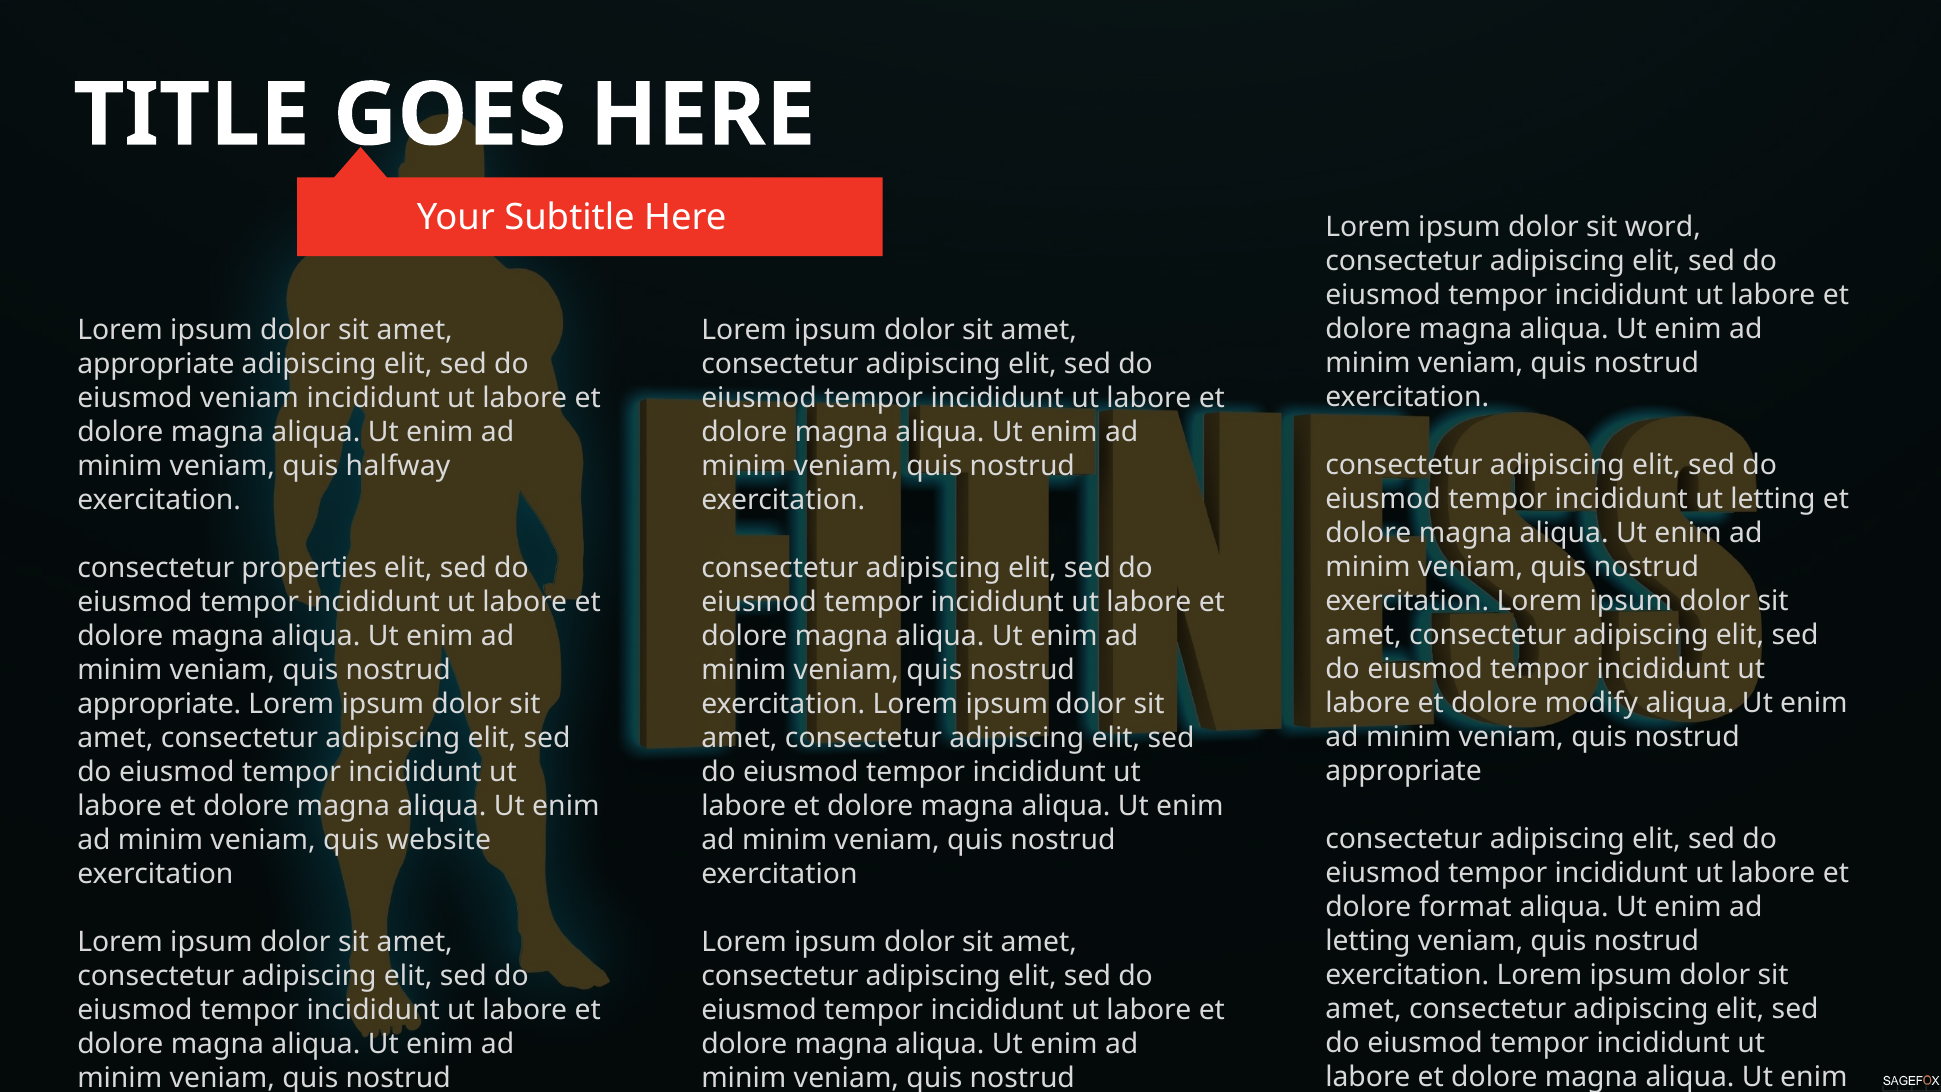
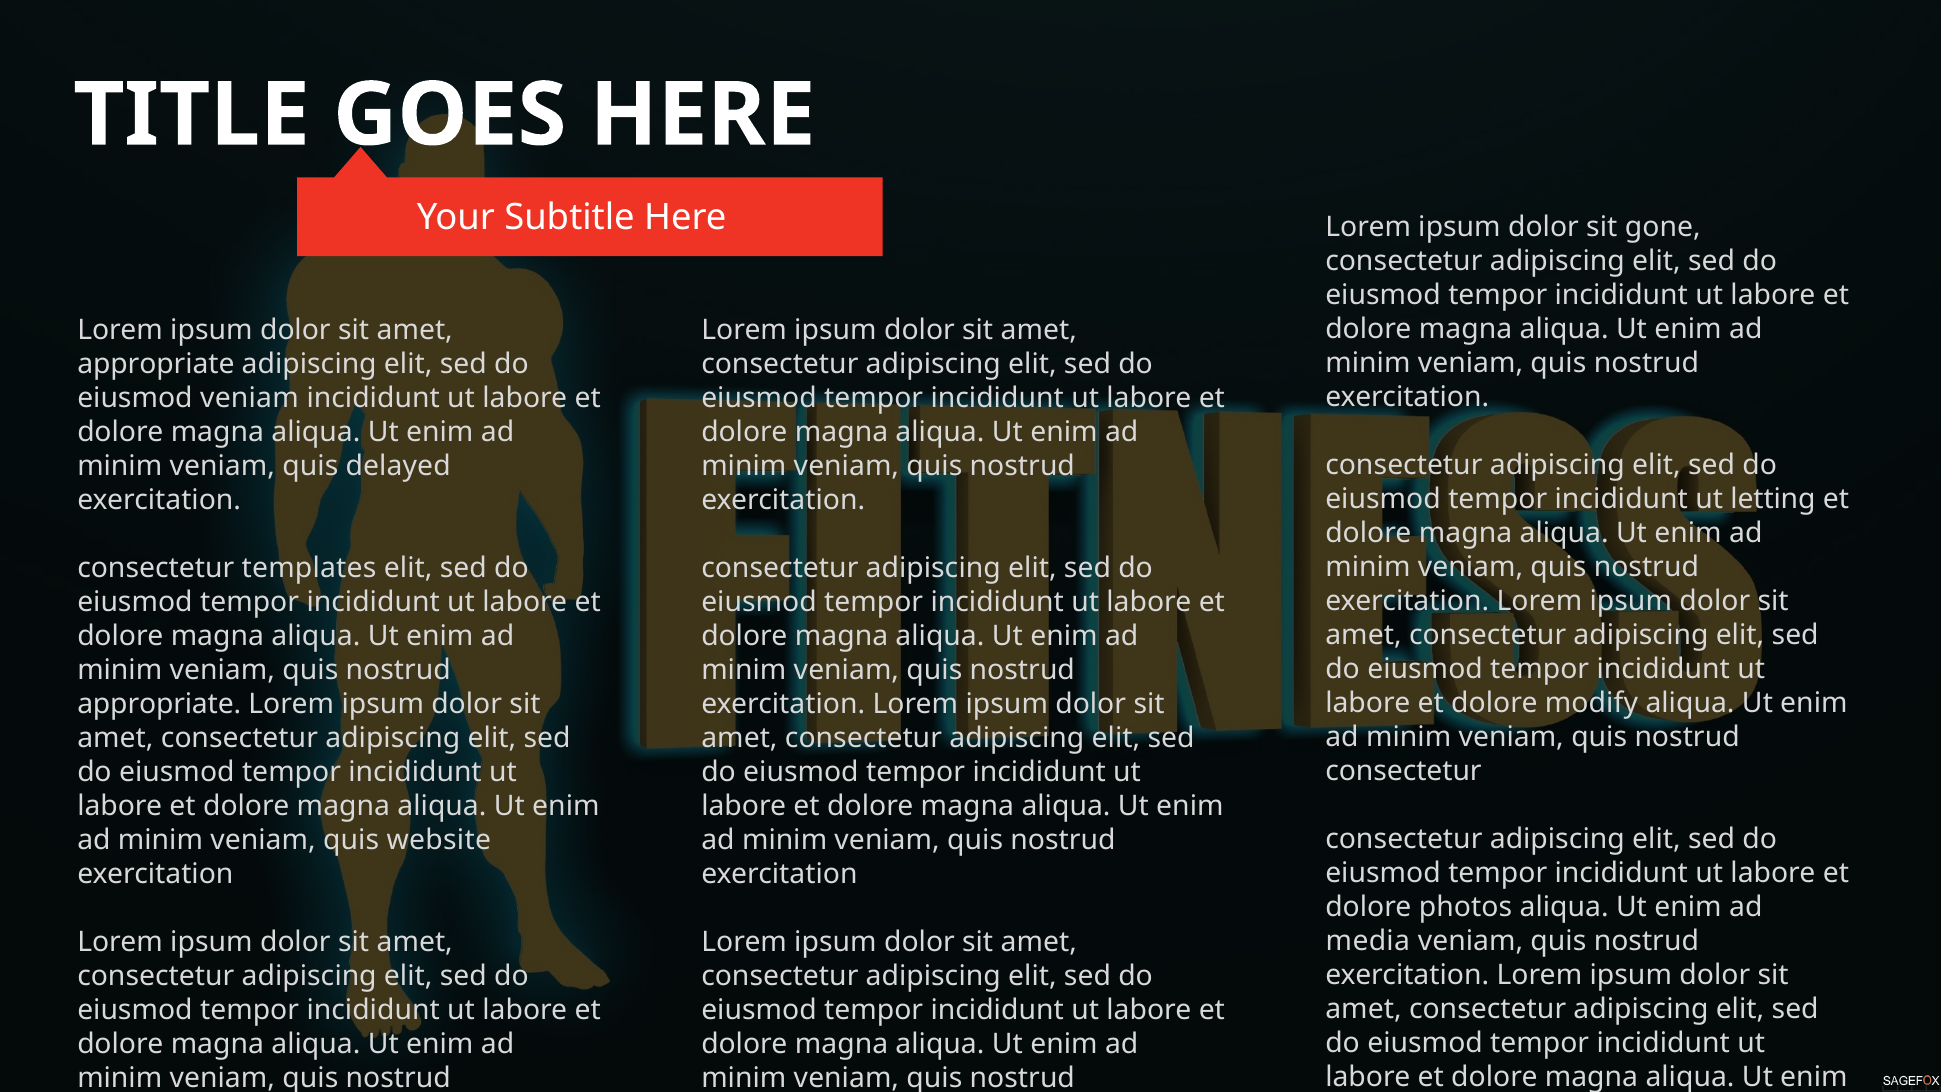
word: word -> gone (1663, 228)
halfway: halfway -> delayed (398, 466)
properties: properties -> templates (309, 568)
appropriate: appropriate -> consectetur (1404, 771)
format: format -> photos (1466, 907)
letting: letting -> media (1368, 941)
